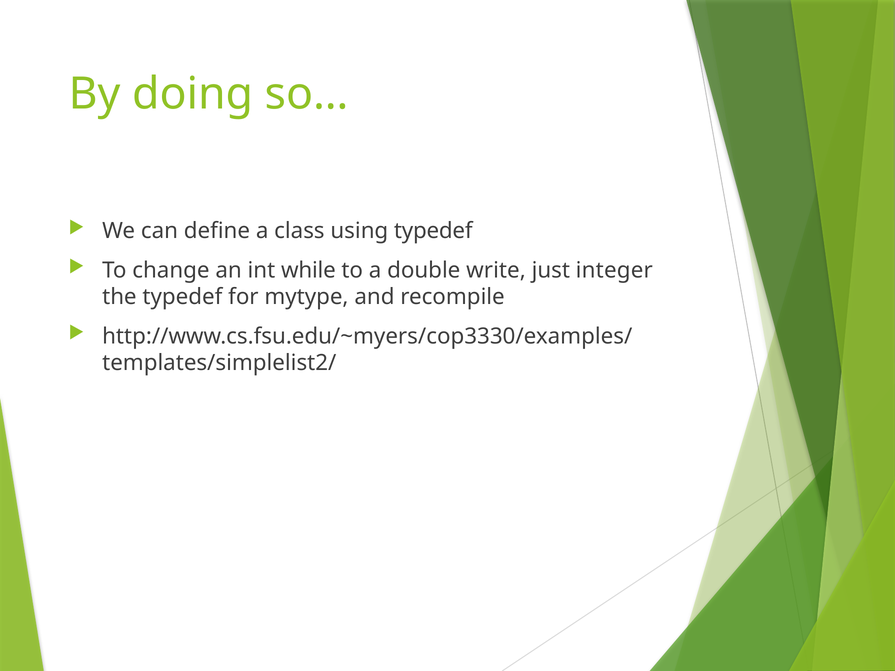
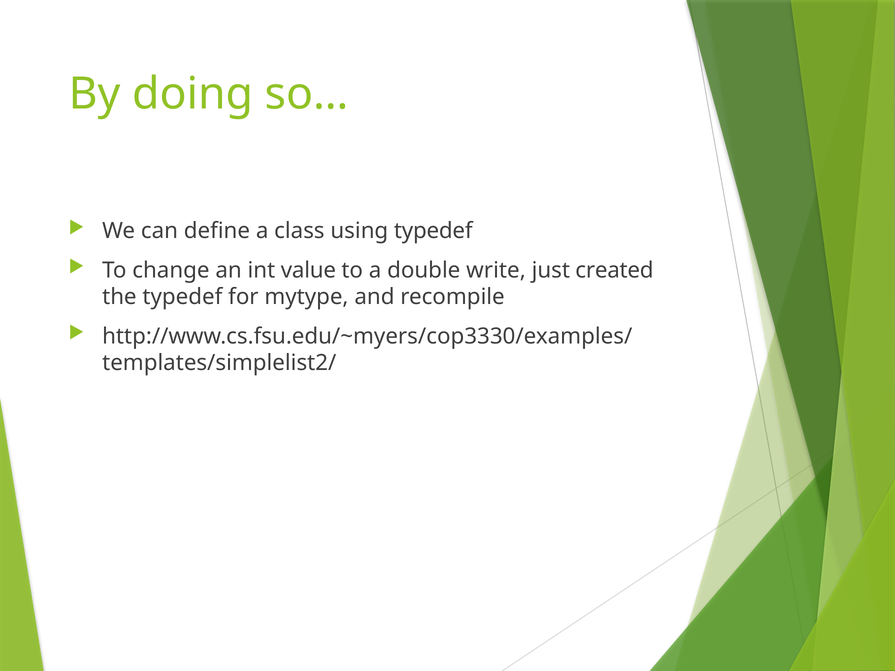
while: while -> value (308, 270)
integer: integer -> created (614, 270)
